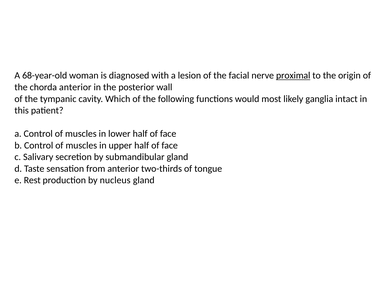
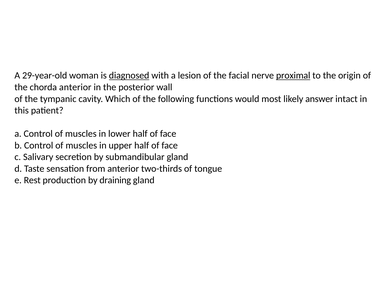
68-year-old: 68-year-old -> 29-year-old (45, 75)
diagnosed underline: none -> present (129, 75)
ganglia: ganglia -> answer (319, 99)
nucleus: nucleus -> draining (115, 180)
